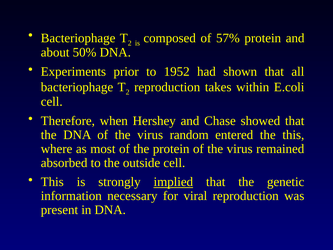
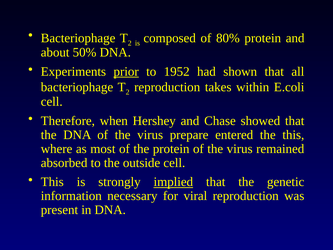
57%: 57% -> 80% (228, 38)
prior underline: none -> present (126, 72)
random: random -> prepare (189, 135)
